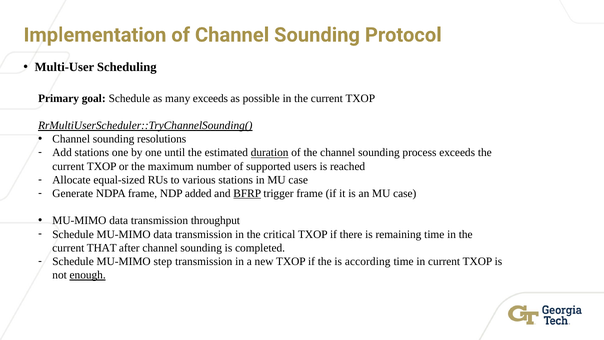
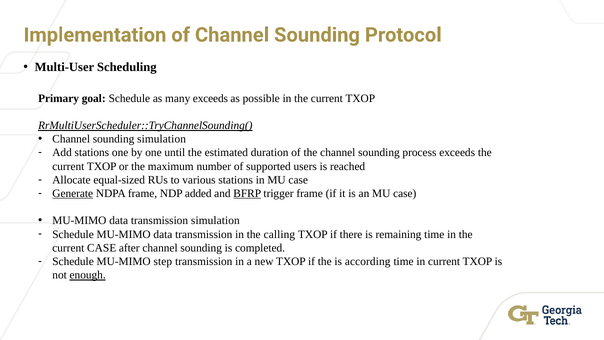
sounding resolutions: resolutions -> simulation (162, 139)
duration underline: present -> none (270, 153)
Generate underline: none -> present (73, 193)
transmission throughput: throughput -> simulation (215, 221)
critical: critical -> calling (279, 234)
current THAT: THAT -> CASE (102, 248)
